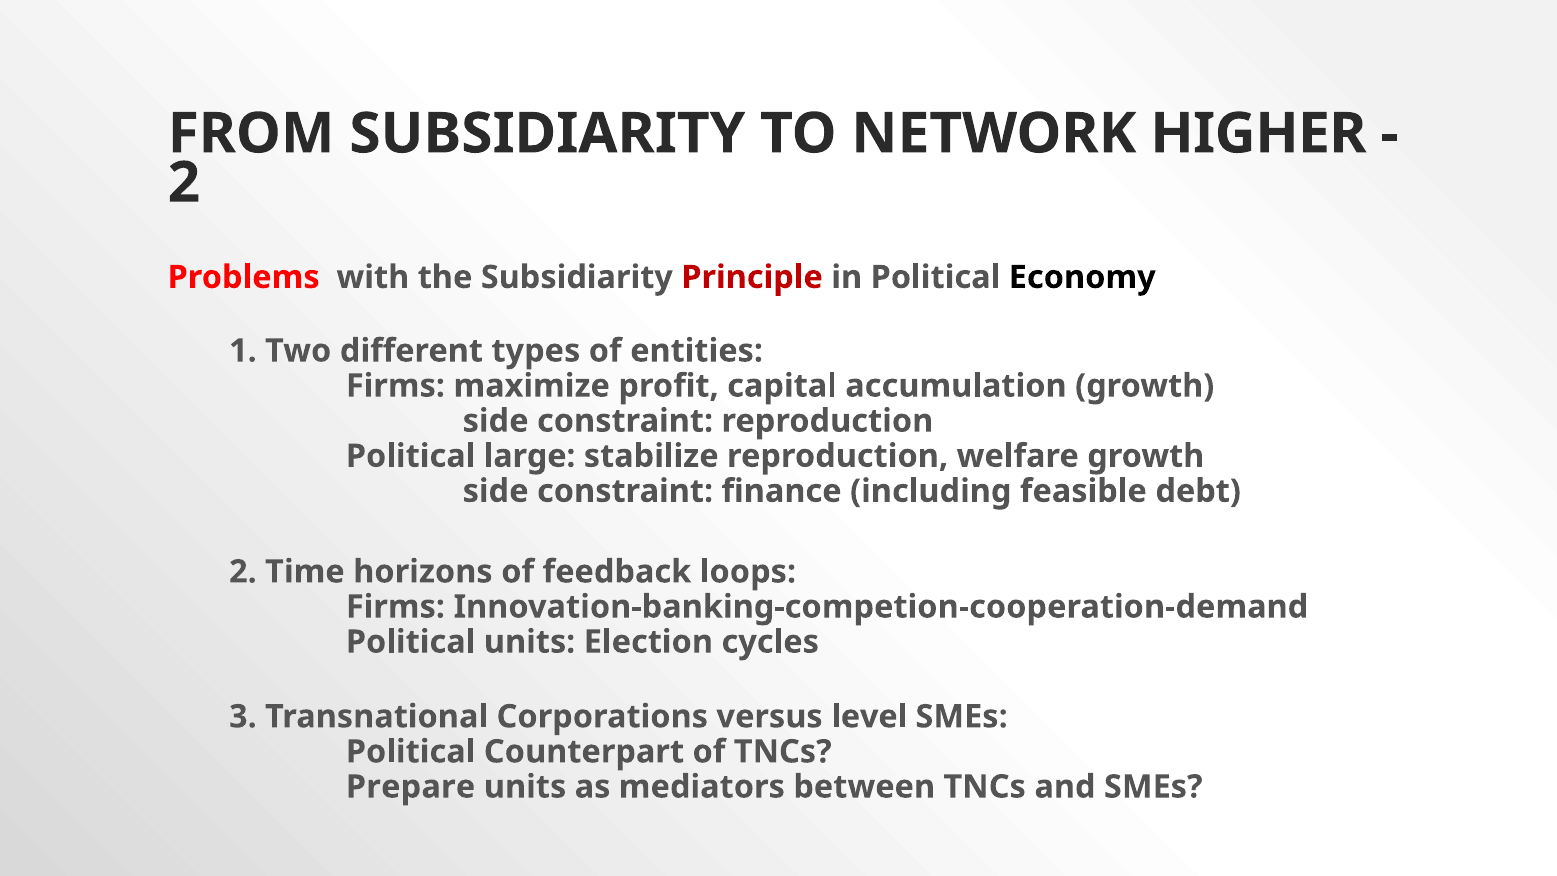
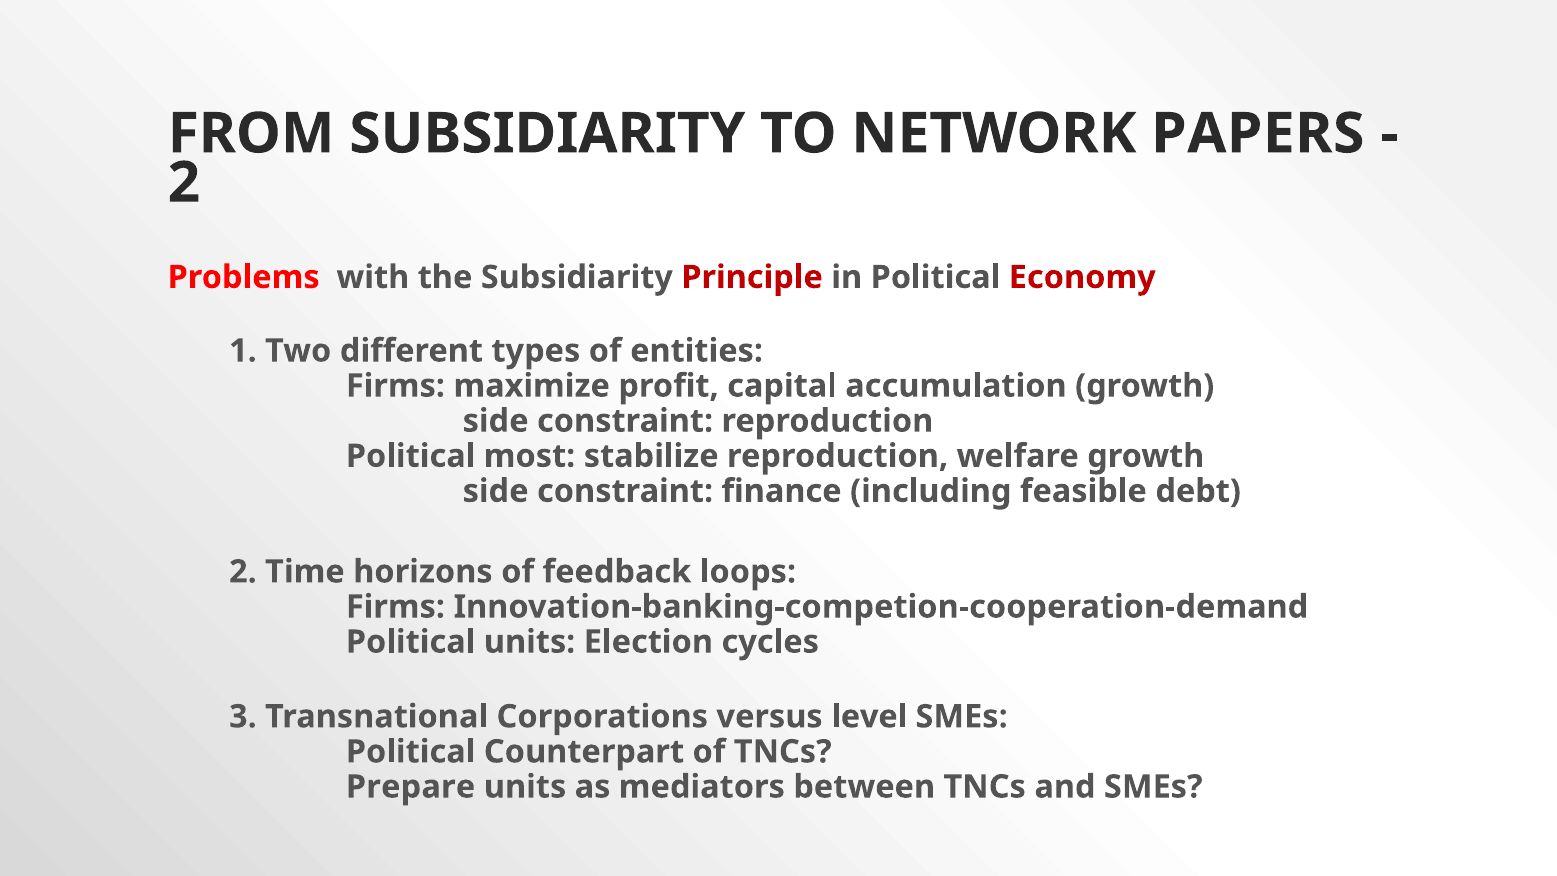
HIGHER: HIGHER -> PAPERS (1258, 134)
Economy colour: black -> red (1082, 277)
large: large -> most (530, 456)
